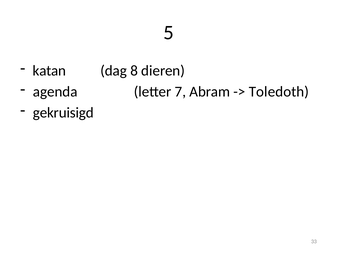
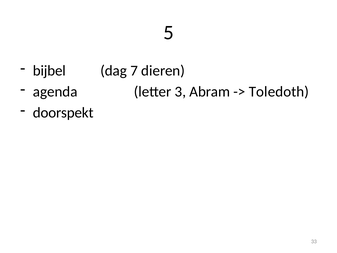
katan: katan -> bijbel (49, 71)
8: 8 -> 7 (134, 71)
7: 7 -> 3 (180, 92)
gekruisigd: gekruisigd -> doorspekt (63, 113)
